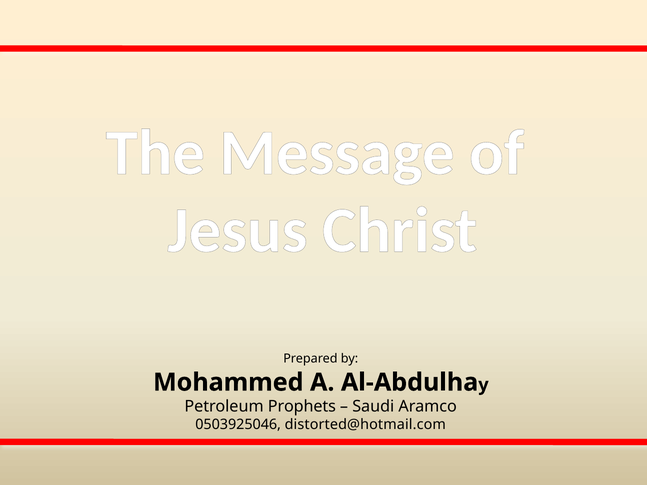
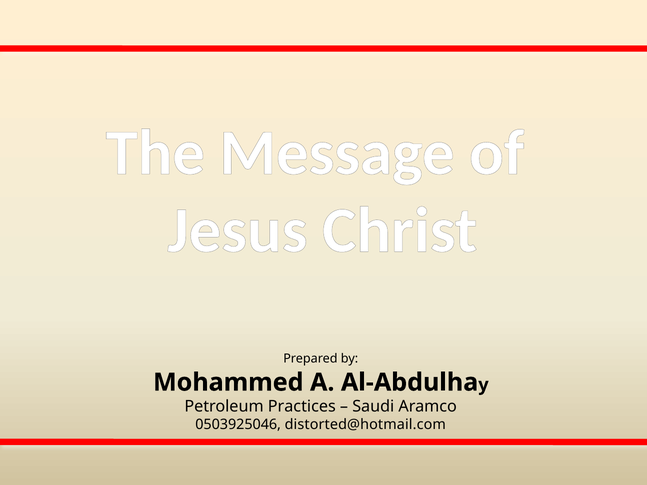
Prophets: Prophets -> Practices (302, 407)
